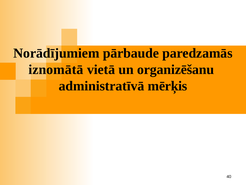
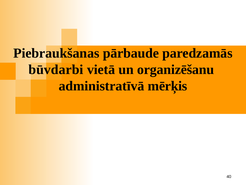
Norādījumiem: Norādījumiem -> Piebraukšanas (56, 53)
iznomātā: iznomātā -> būvdarbi (56, 69)
